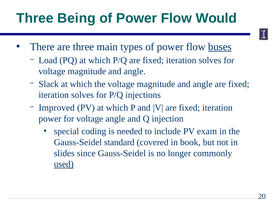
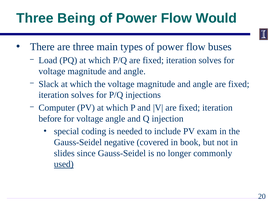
buses underline: present -> none (220, 47)
Improved: Improved -> Computer (57, 108)
power: power -> before (50, 118)
standard: standard -> negative (119, 142)
